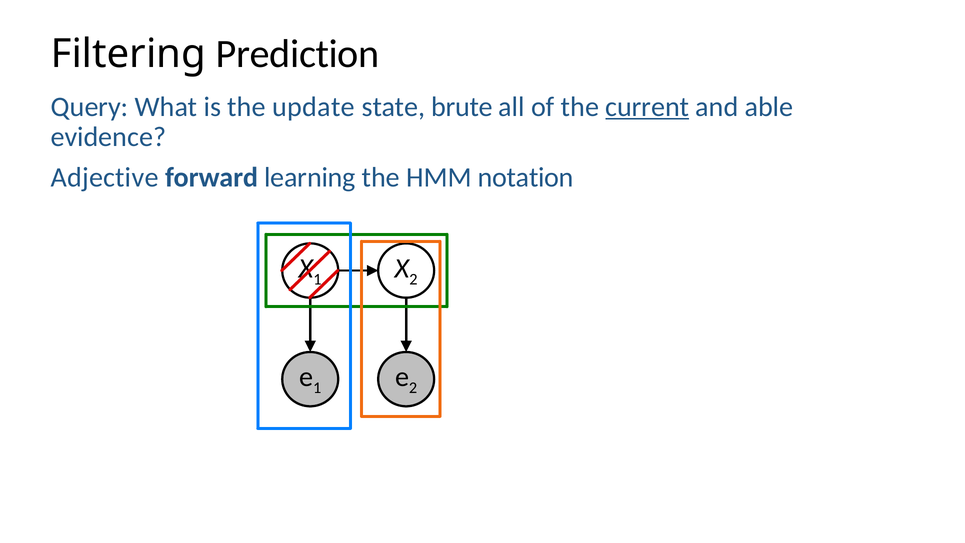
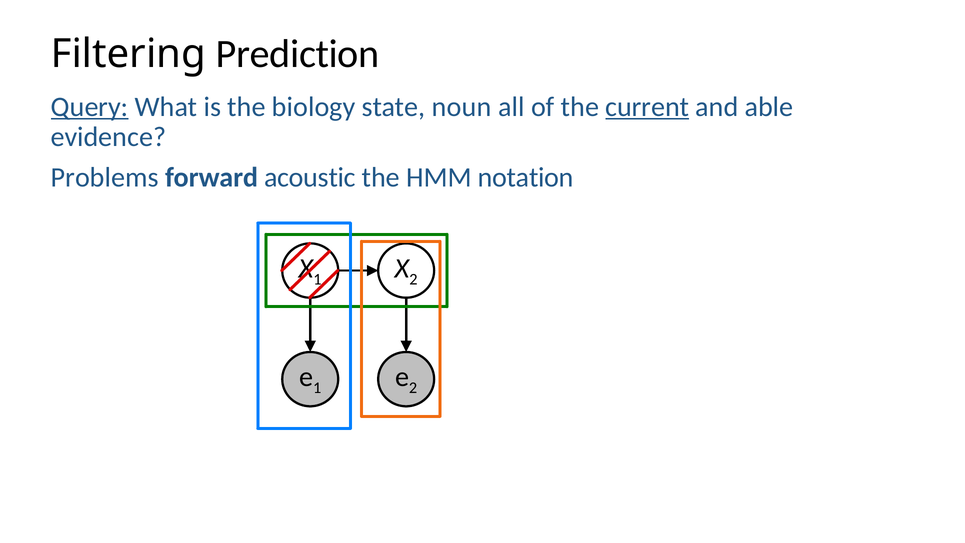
Query underline: none -> present (90, 107)
update: update -> biology (314, 107)
brute: brute -> noun (462, 107)
Adjective: Adjective -> Problems (105, 178)
learning: learning -> acoustic (310, 178)
